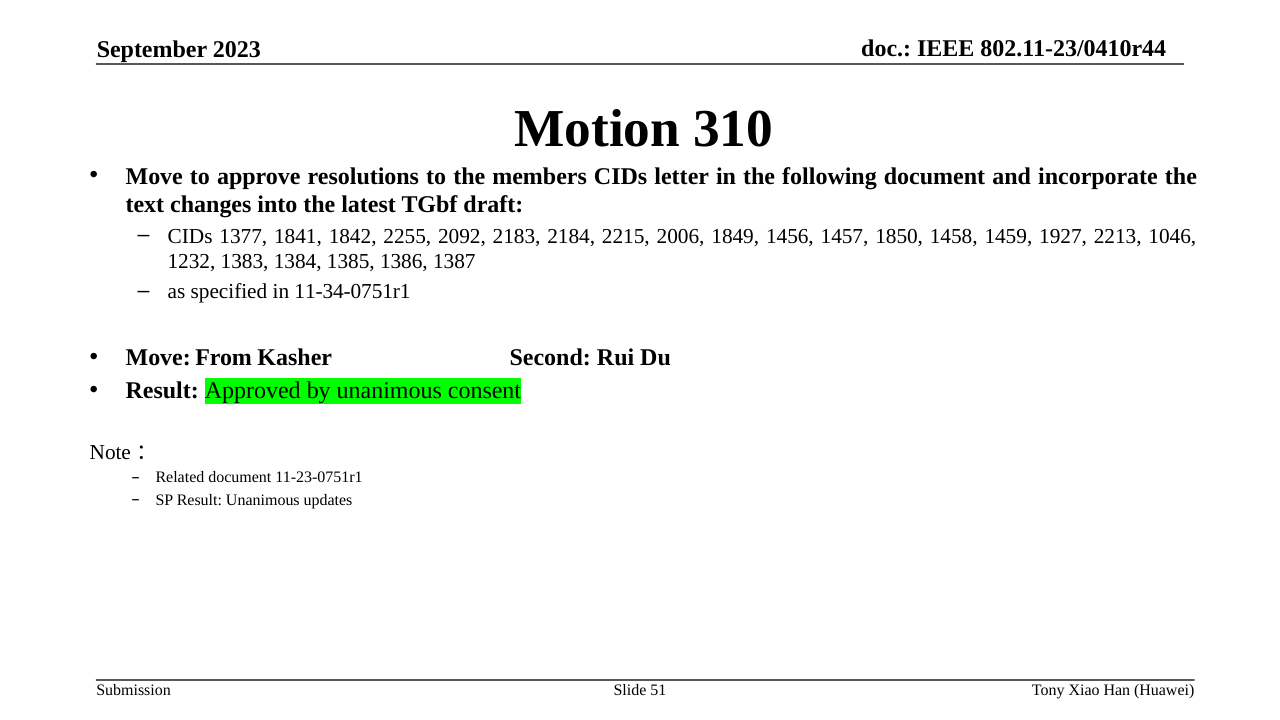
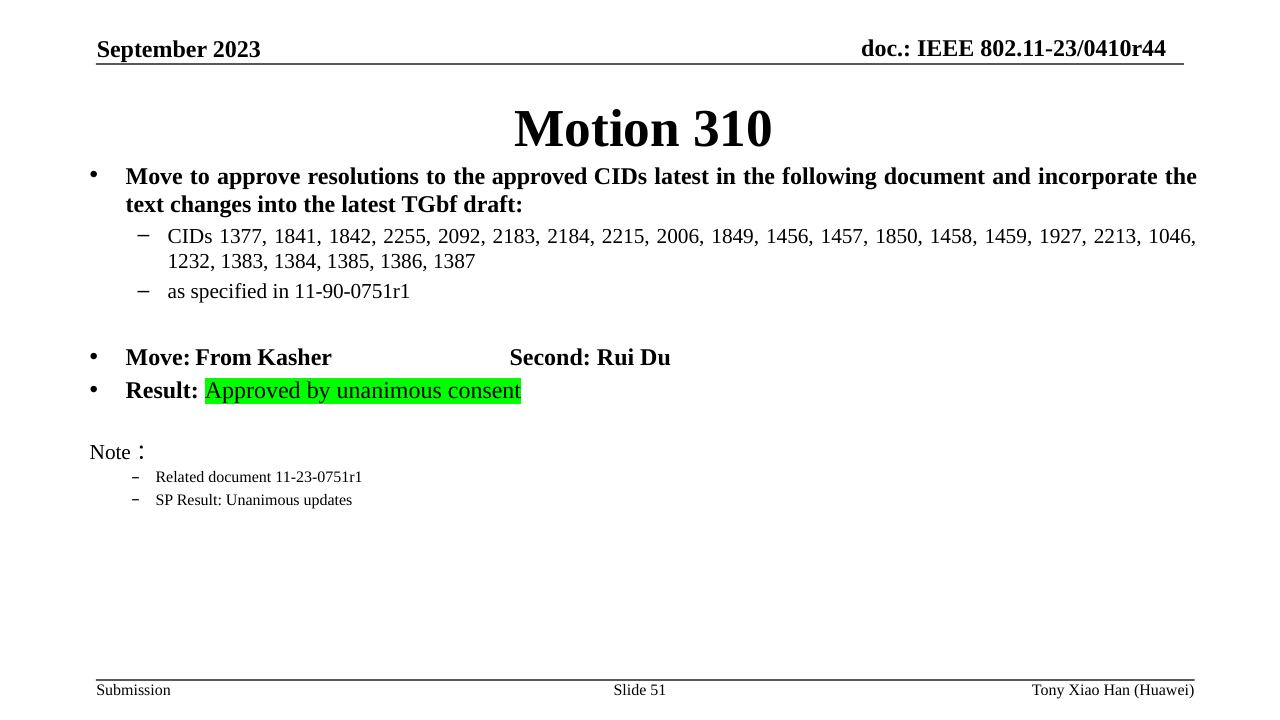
the members: members -> approved (540, 176)
CIDs letter: letter -> latest (682, 176)
11-34-0751r1: 11-34-0751r1 -> 11-90-0751r1 (352, 292)
